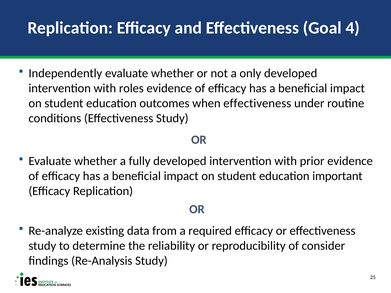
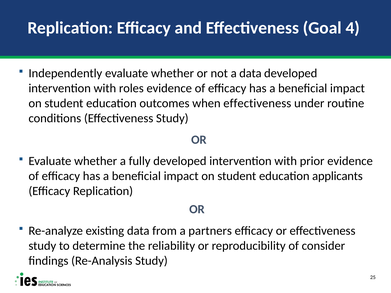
a only: only -> data (250, 73)
important: important -> applicants (337, 176)
required: required -> partners (210, 231)
